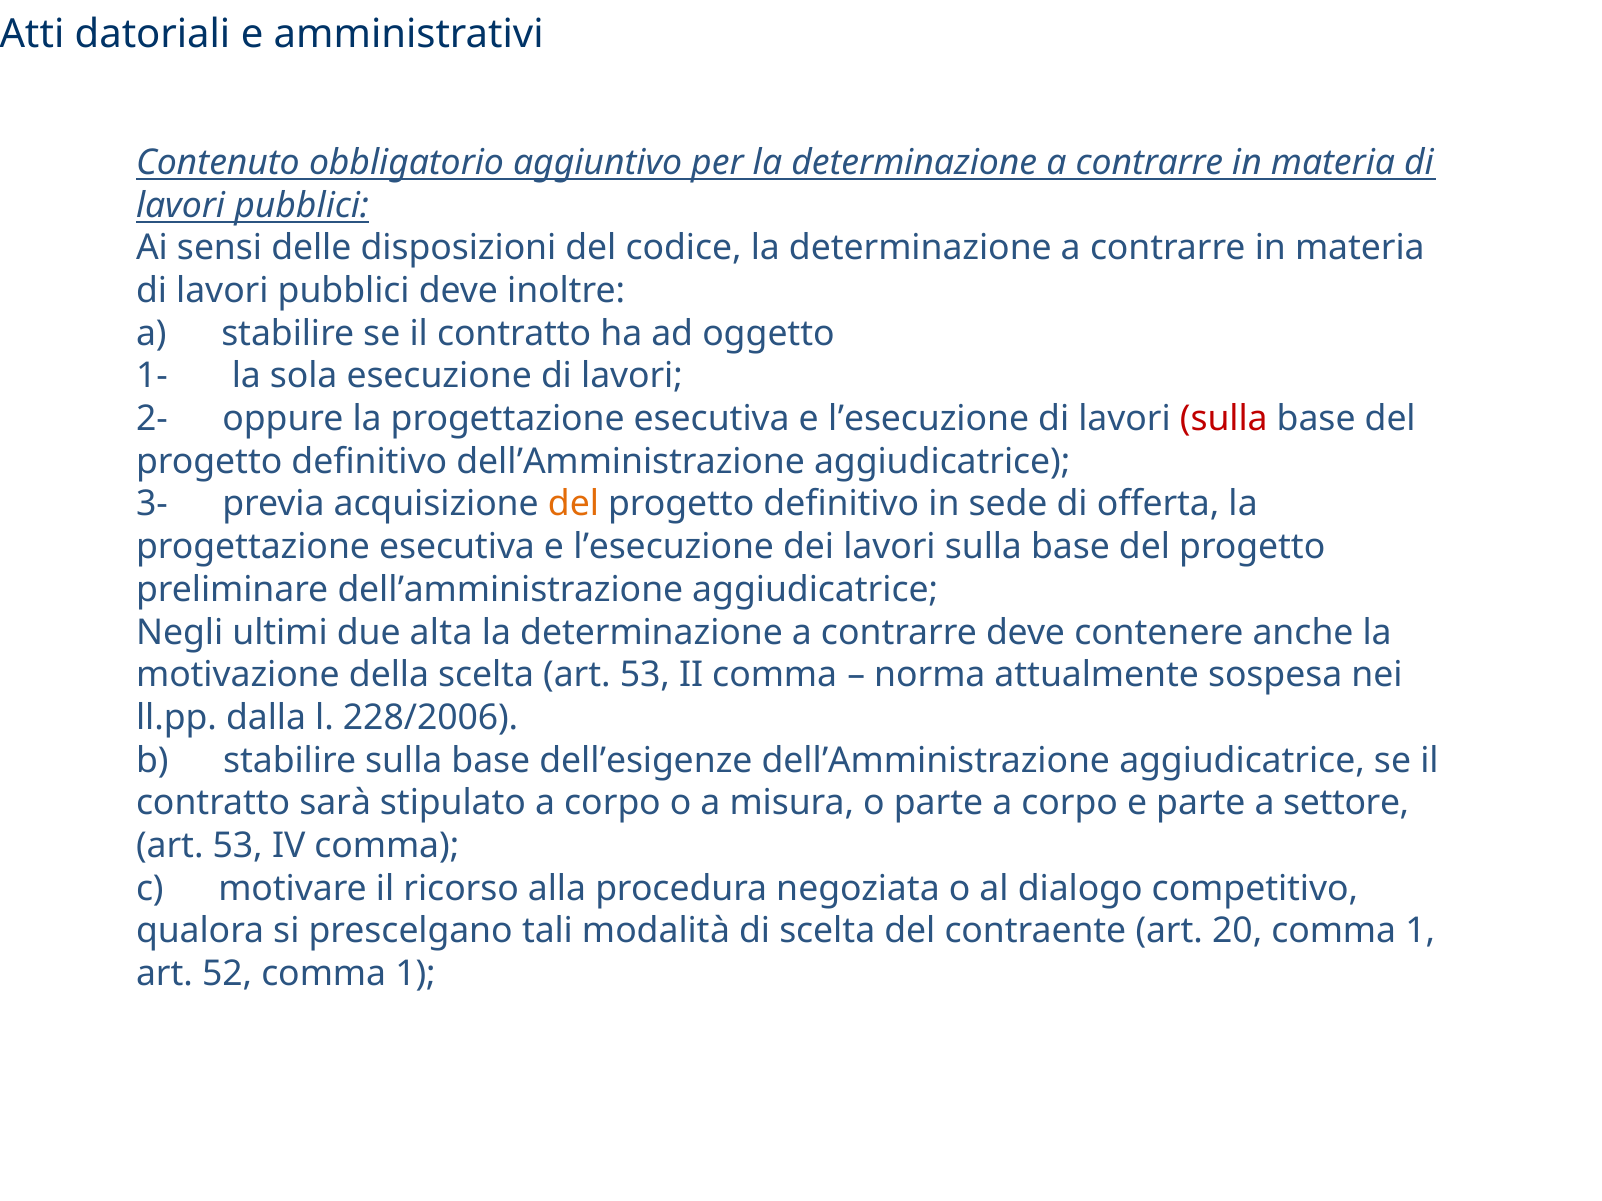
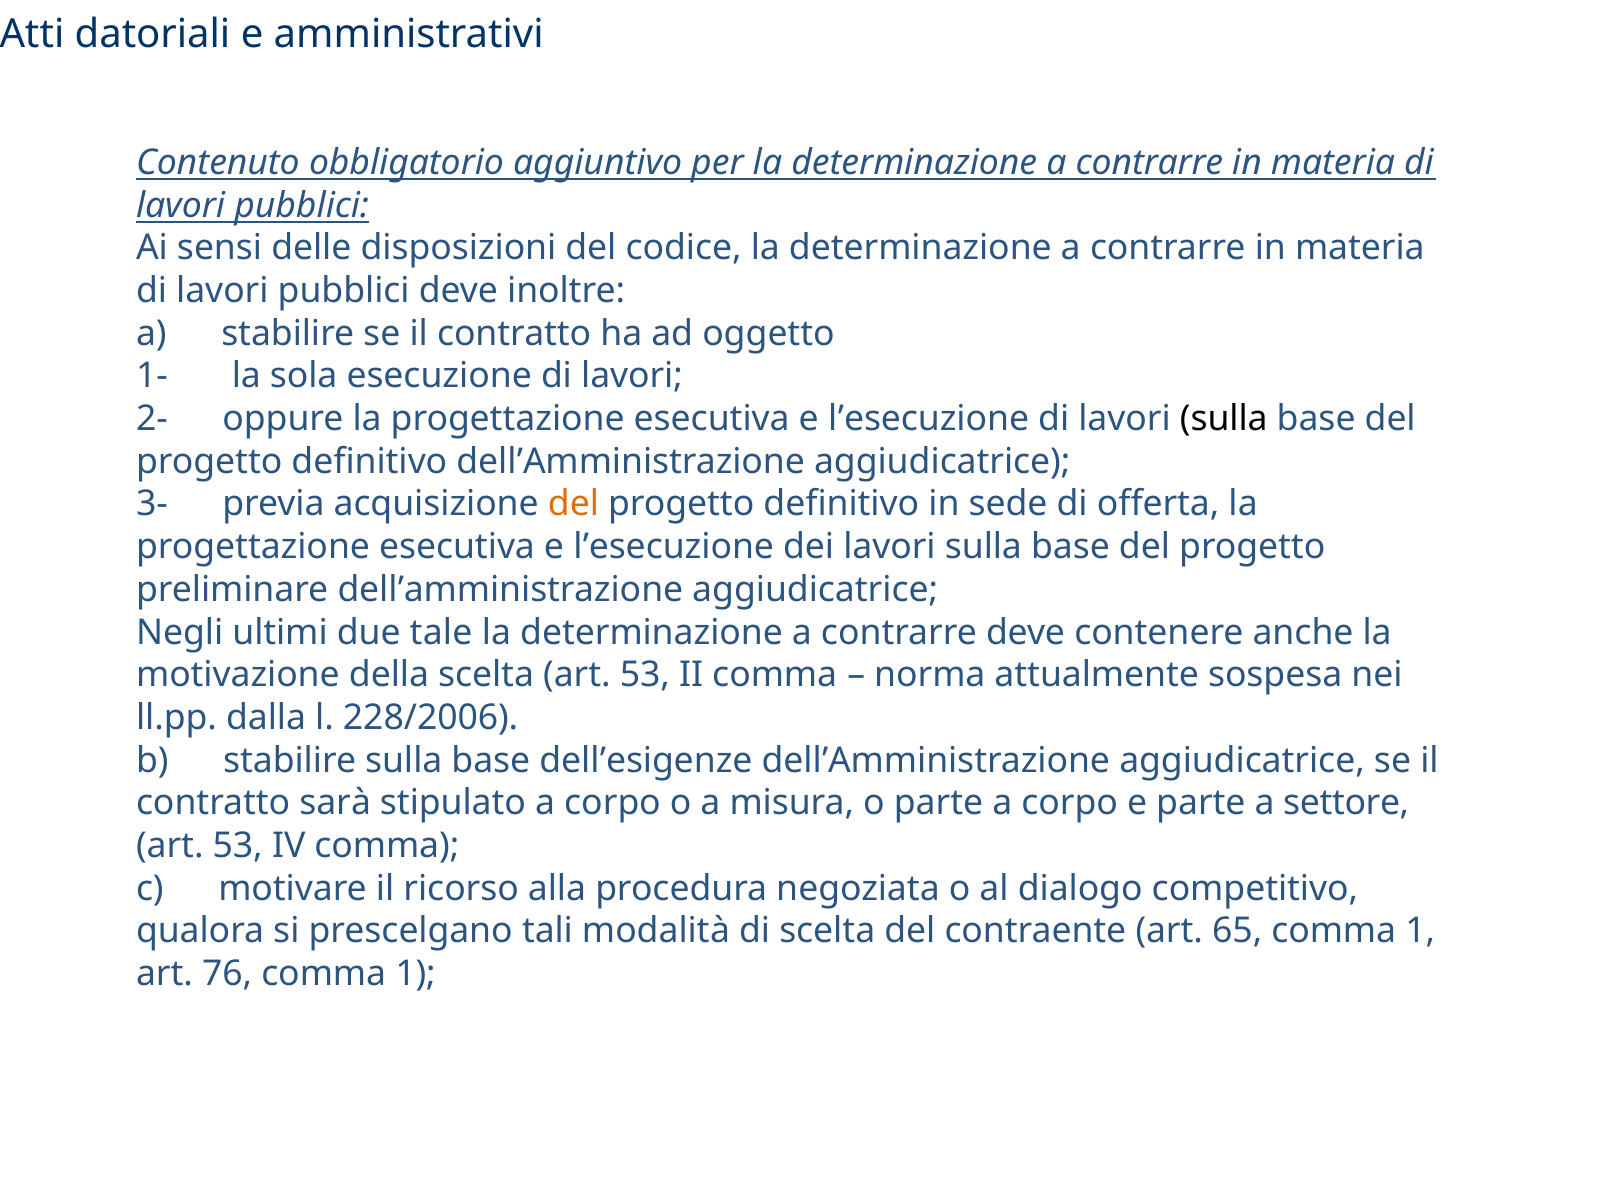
sulla colour: red -> black (1224, 419)
alta: alta -> tale (441, 633)
20: 20 -> 65 (1237, 931)
52: 52 -> 76 (227, 974)
